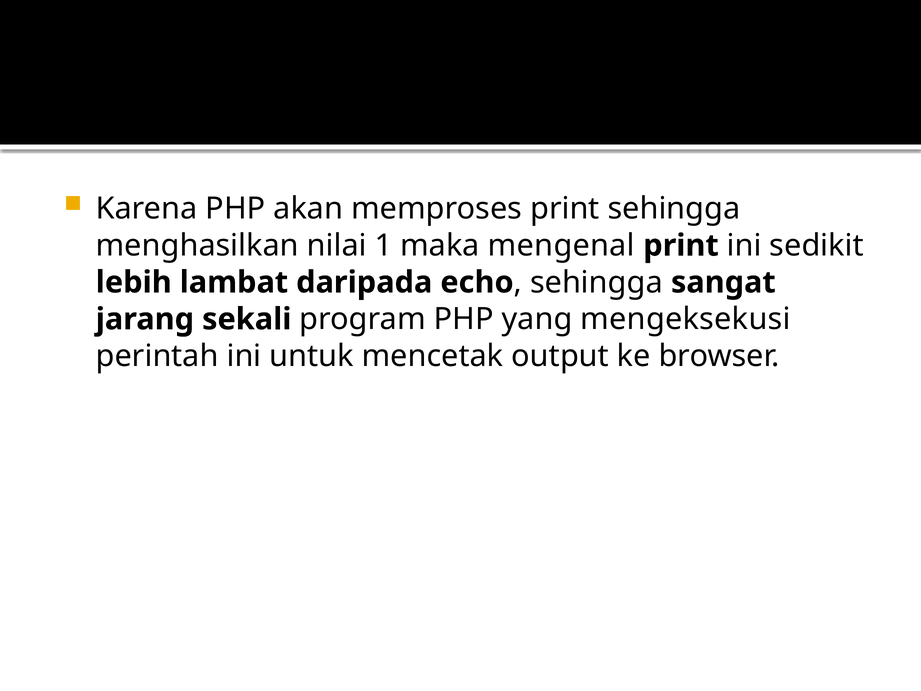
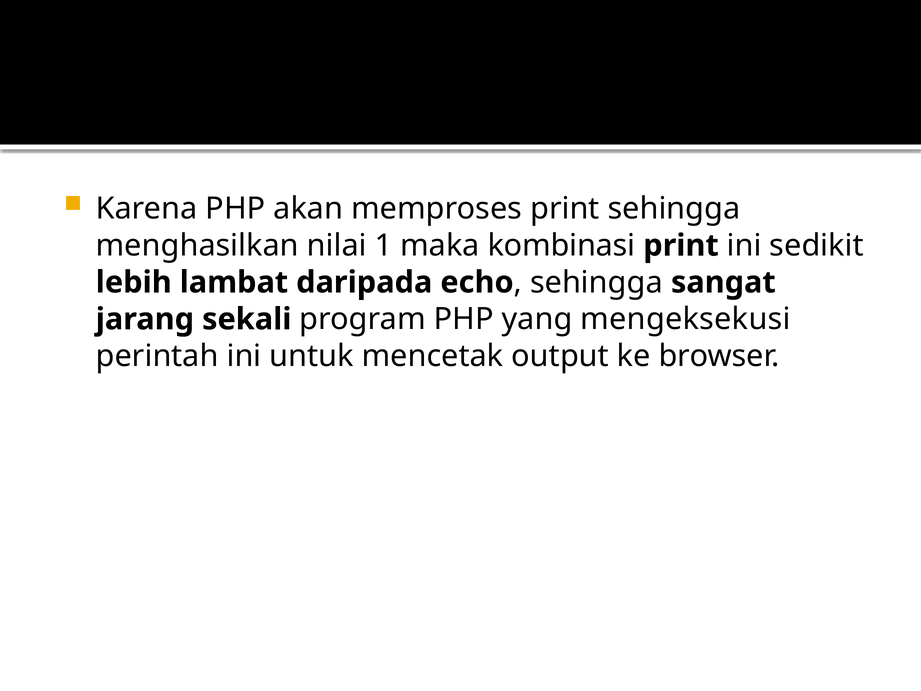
mengenal: mengenal -> kombinasi (562, 245)
